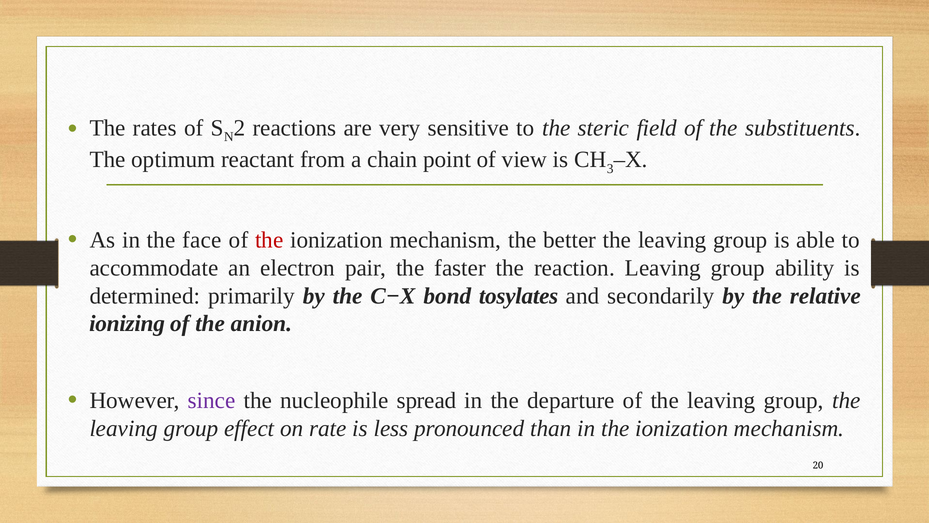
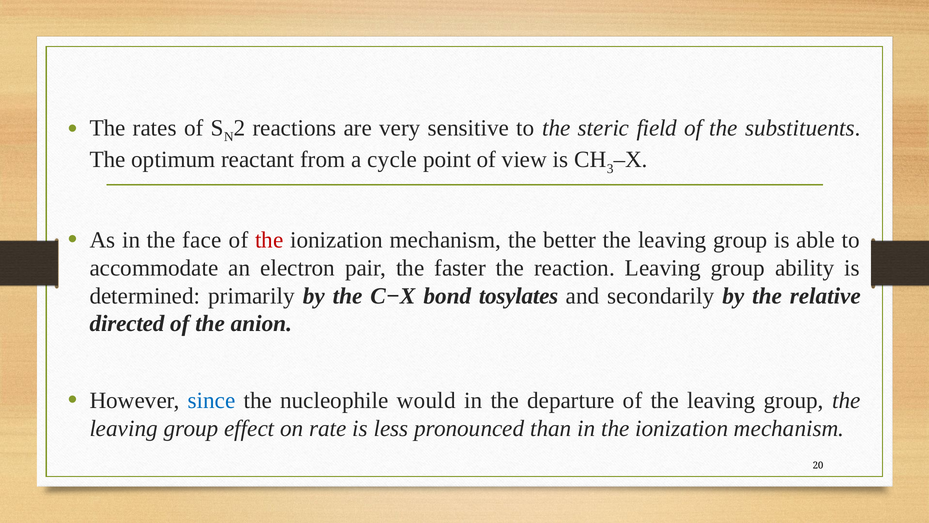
chain: chain -> cycle (392, 159)
ionizing: ionizing -> directed (127, 324)
since colour: purple -> blue (212, 400)
spread: spread -> would (426, 400)
